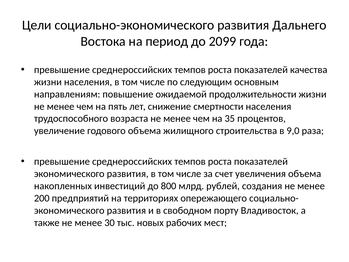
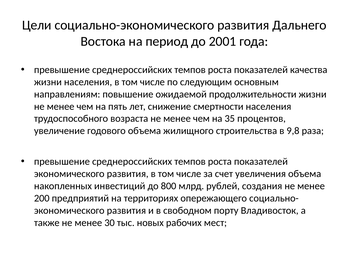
2099: 2099 -> 2001 (223, 41)
9,0: 9,0 -> 9,8 (293, 131)
